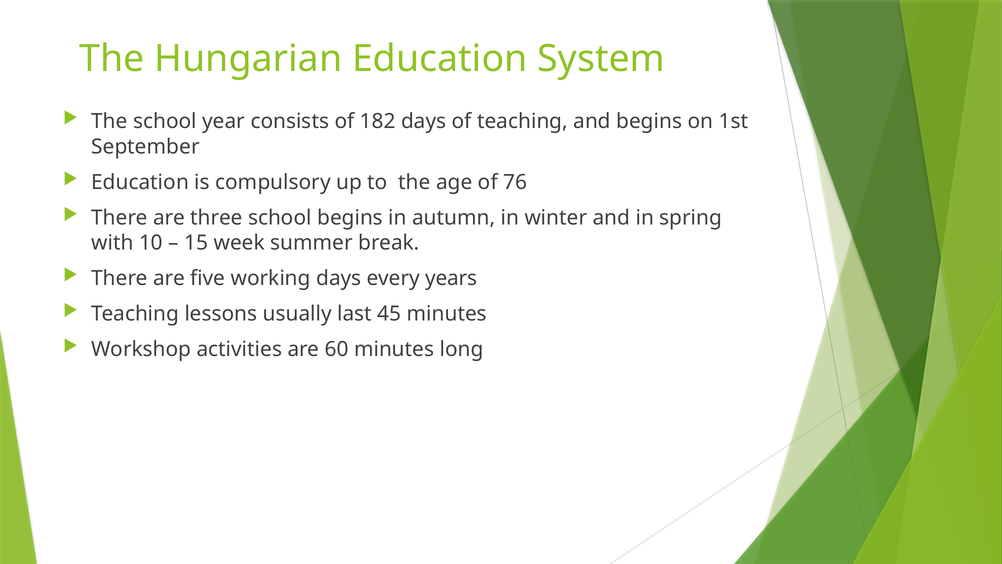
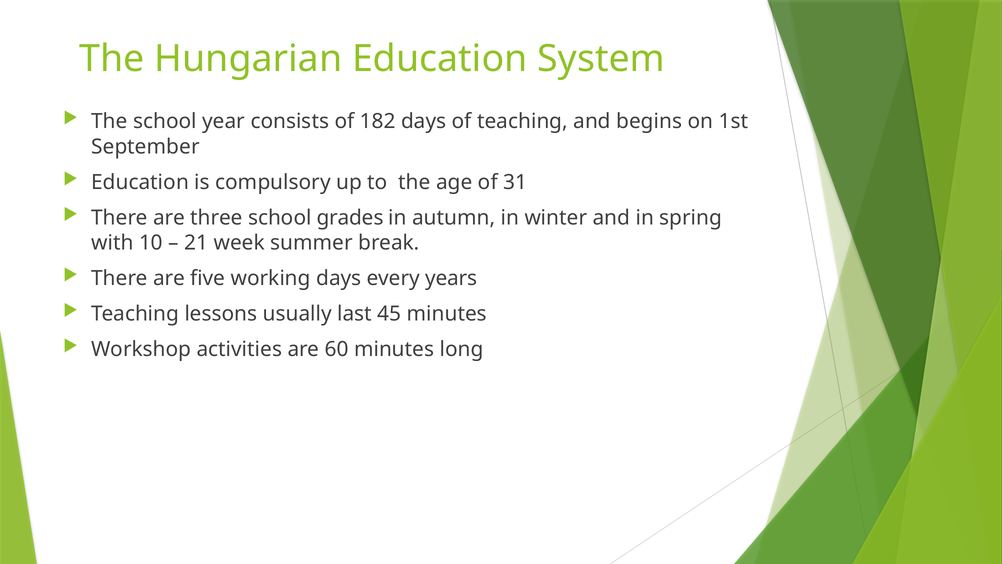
76: 76 -> 31 (515, 182)
school begins: begins -> grades (350, 218)
15: 15 -> 21 (196, 243)
